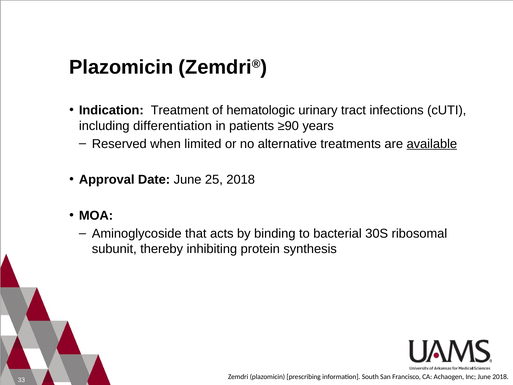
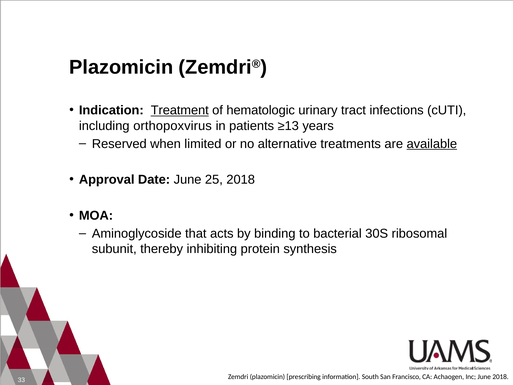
Treatment underline: none -> present (180, 110)
differentiation: differentiation -> orthopoxvirus (173, 126)
≥90: ≥90 -> ≥13 (288, 126)
